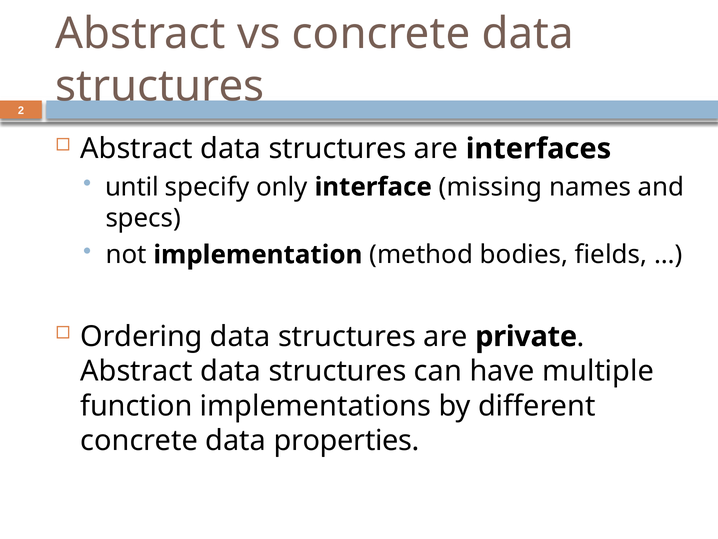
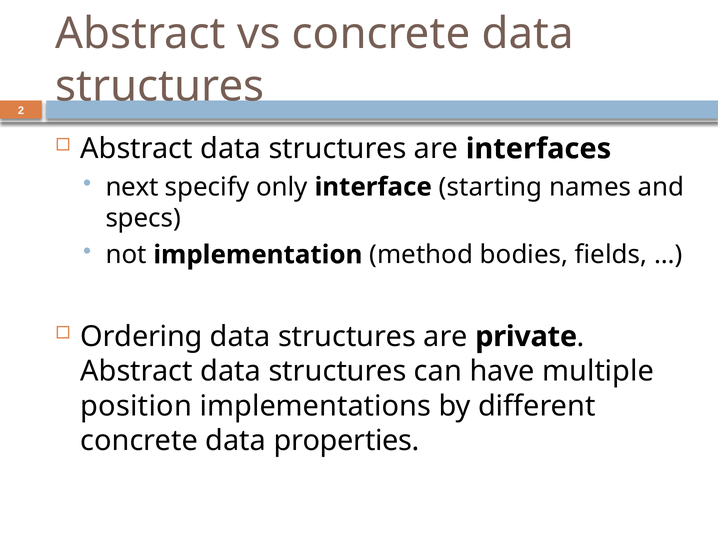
until: until -> next (132, 187)
missing: missing -> starting (491, 187)
function: function -> position (136, 406)
